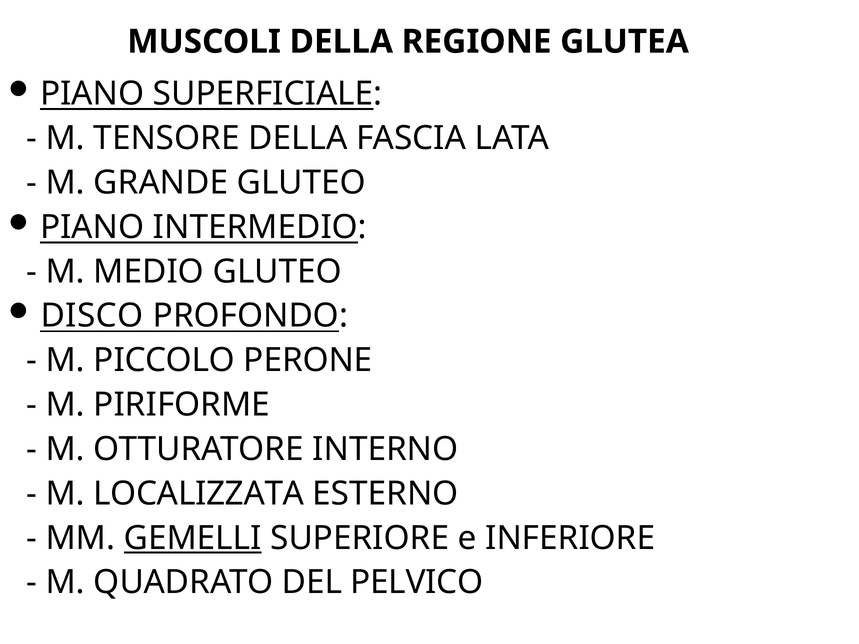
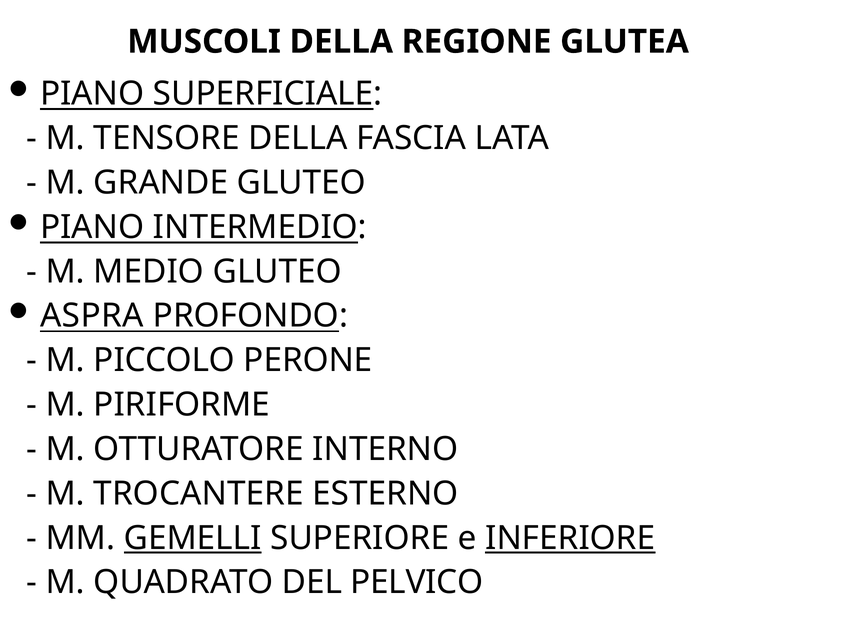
DISCO: DISCO -> ASPRA (92, 316)
LOCALIZZATA: LOCALIZZATA -> TROCANTERE (199, 494)
INFERIORE underline: none -> present (570, 538)
